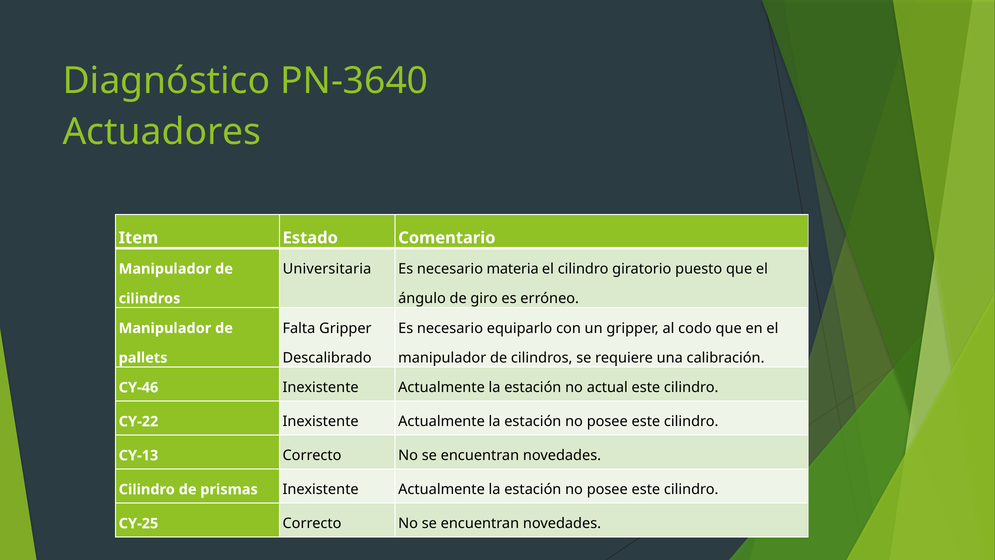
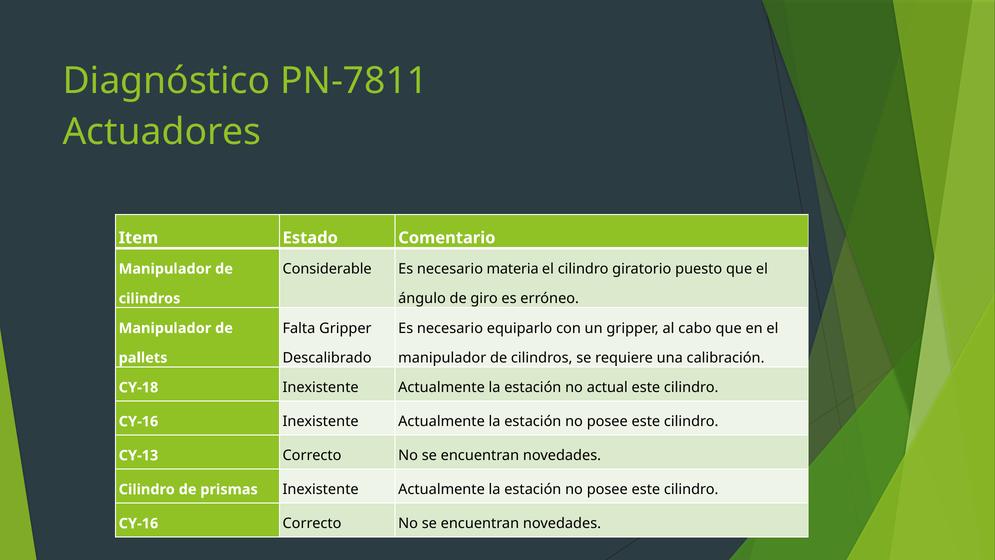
PN-3640: PN-3640 -> PN-7811 (354, 81)
Universitaria: Universitaria -> Considerable (327, 269)
codo: codo -> cabo (695, 328)
CY-46: CY-46 -> CY-18 (138, 387)
CY-22: CY-22 -> CY-16 (138, 421)
CY-25: CY-25 -> CY-16 (138, 523)
